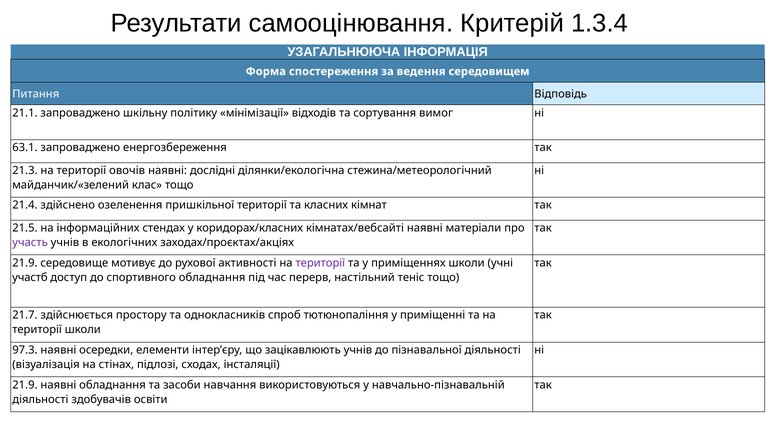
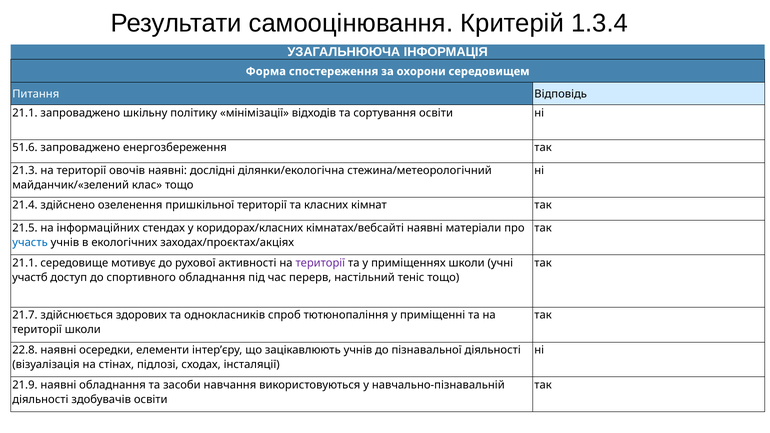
ведення: ведення -> охорони (421, 71)
сортування вимог: вимог -> освіти (436, 113)
63.1: 63.1 -> 51.6 (25, 148)
участь colour: purple -> blue (30, 243)
21.9: 21.9 -> 21.1 (25, 263)
простору: простору -> здорових (141, 315)
97.3: 97.3 -> 22.8 (25, 350)
